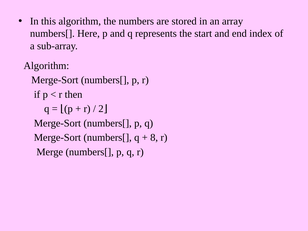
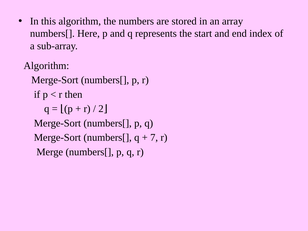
8: 8 -> 7 (154, 138)
